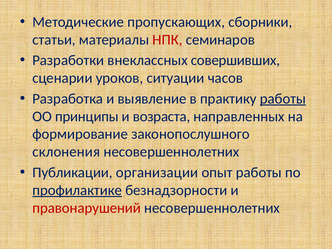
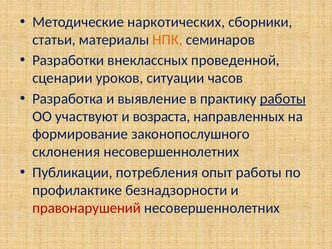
пропускающих: пропускающих -> наркотических (176, 22)
НПК colour: red -> orange (167, 40)
совершивших: совершивших -> проведенной (235, 60)
принципы: принципы -> участвуют (87, 116)
организации: организации -> потребления (157, 172)
профилактике underline: present -> none (77, 190)
